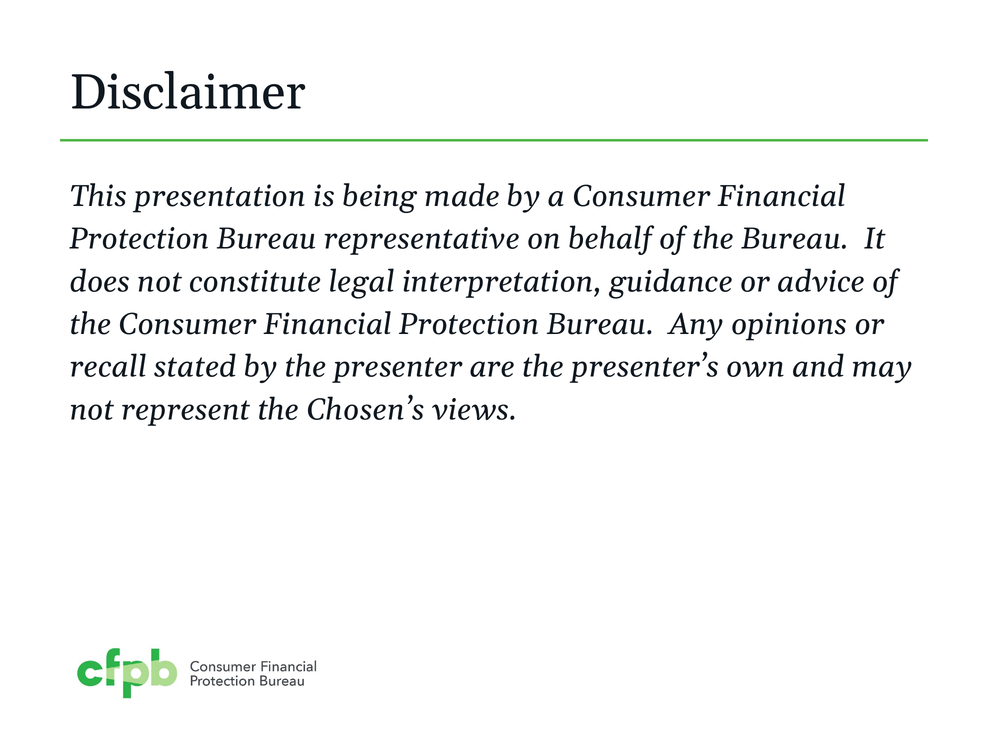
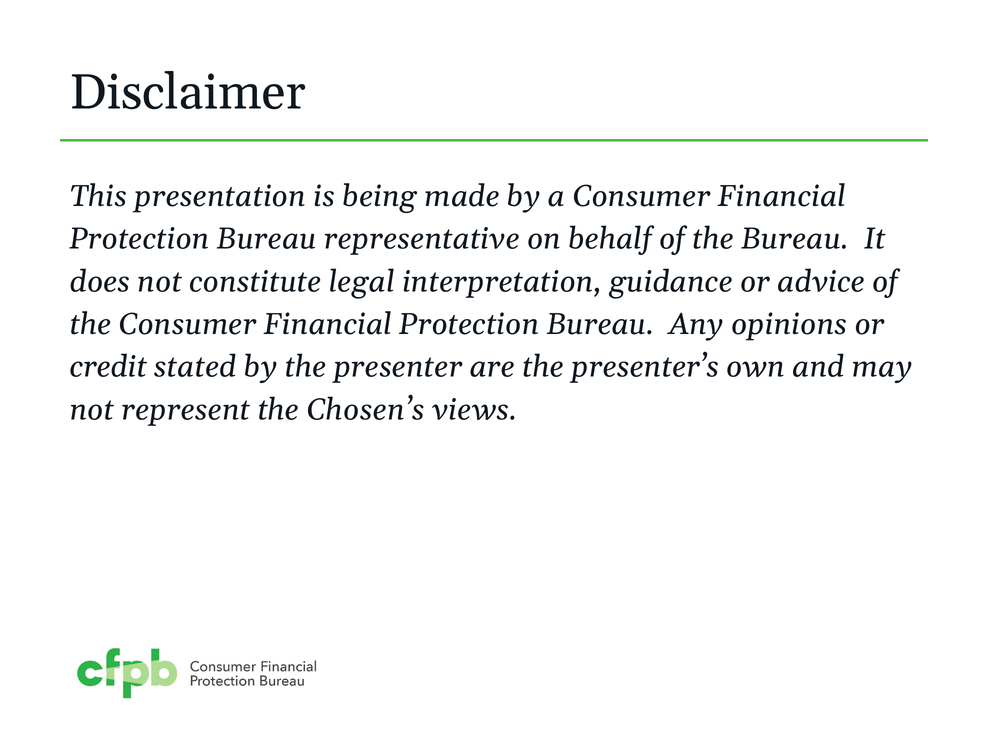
recall: recall -> credit (108, 367)
